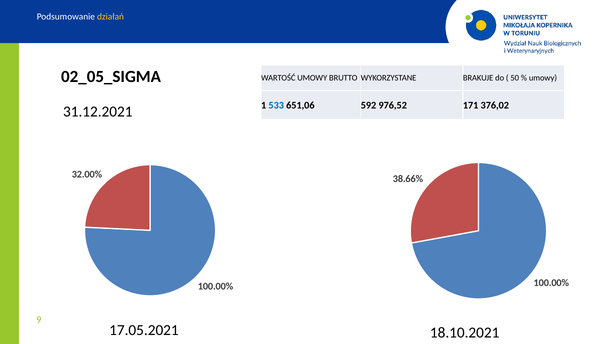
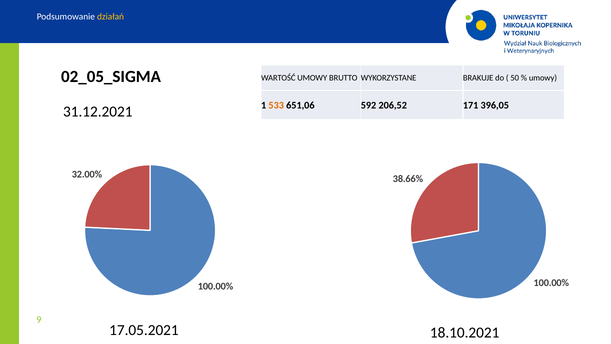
533 colour: blue -> orange (276, 105)
976,52: 976,52 -> 206,52 (393, 105)
376,02: 376,02 -> 396,05 (495, 105)
